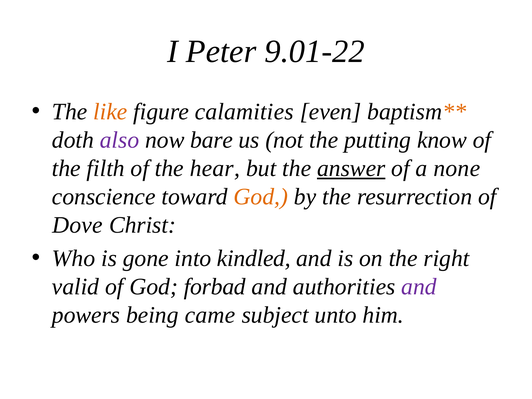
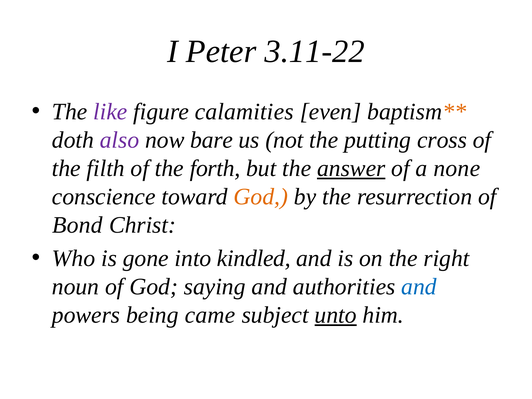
9.01-22: 9.01-22 -> 3.11-22 (315, 51)
like colour: orange -> purple (110, 112)
know: know -> cross (442, 140)
hear: hear -> forth (215, 168)
Dove: Dove -> Bond (77, 225)
valid: valid -> noun (76, 287)
forbad: forbad -> saying (215, 287)
and colour: purple -> blue (419, 287)
unto underline: none -> present (336, 315)
